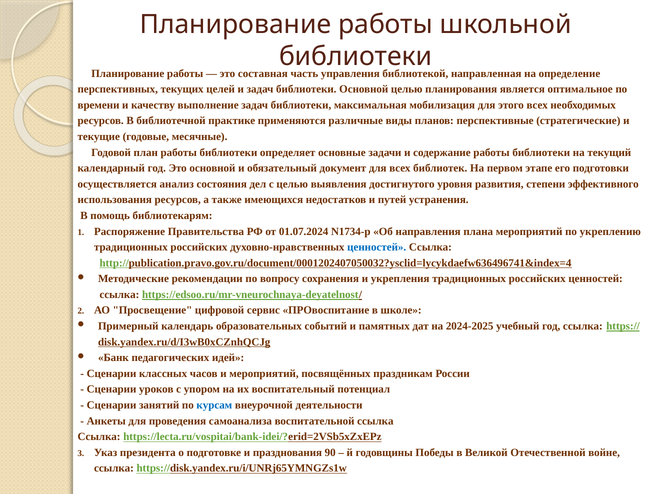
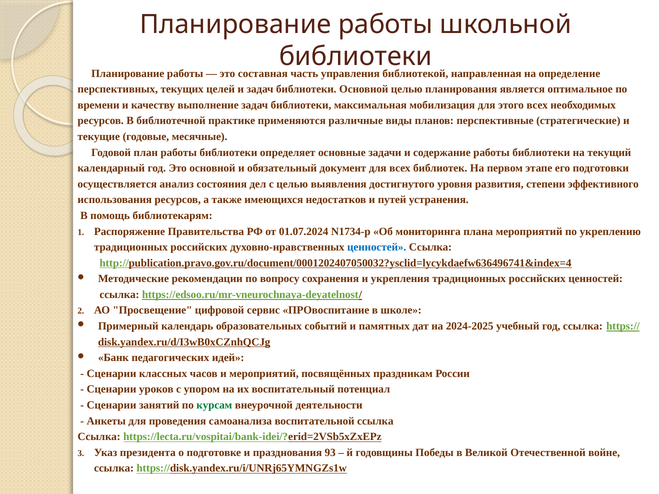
направления: направления -> мониторинга (428, 232)
курсам colour: blue -> green (214, 405)
90: 90 -> 93 (330, 453)
